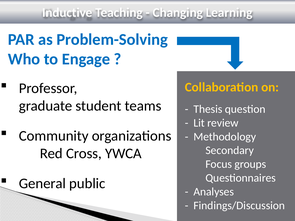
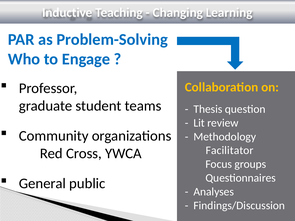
Secondary: Secondary -> Facilitator (230, 151)
